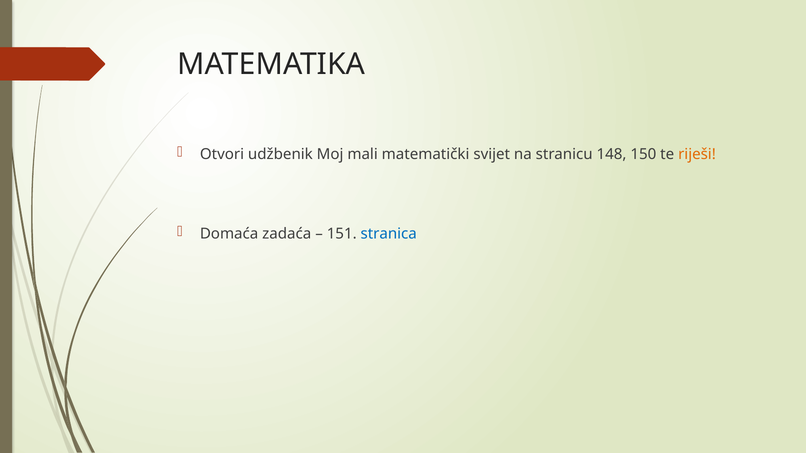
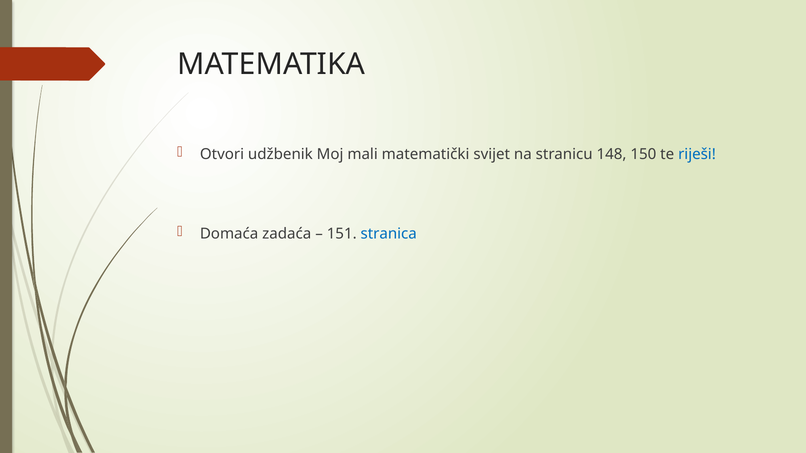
riješi colour: orange -> blue (697, 154)
